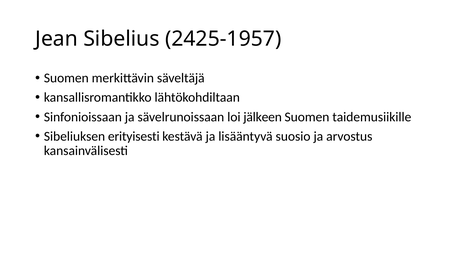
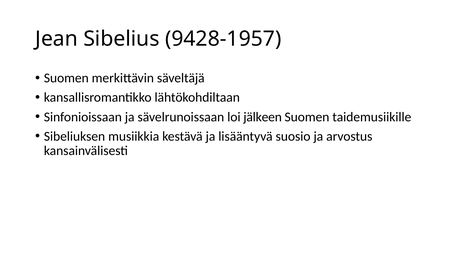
2425-1957: 2425-1957 -> 9428-1957 (223, 39)
erityisesti: erityisesti -> musiikkia (134, 136)
